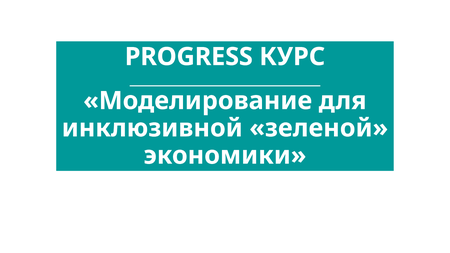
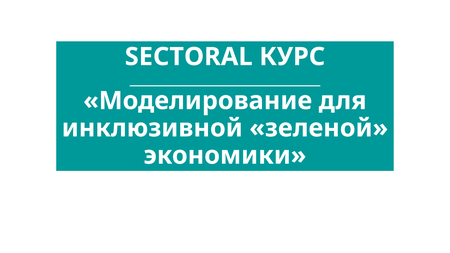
PROGRESS: PROGRESS -> SECTORAL (189, 57)
